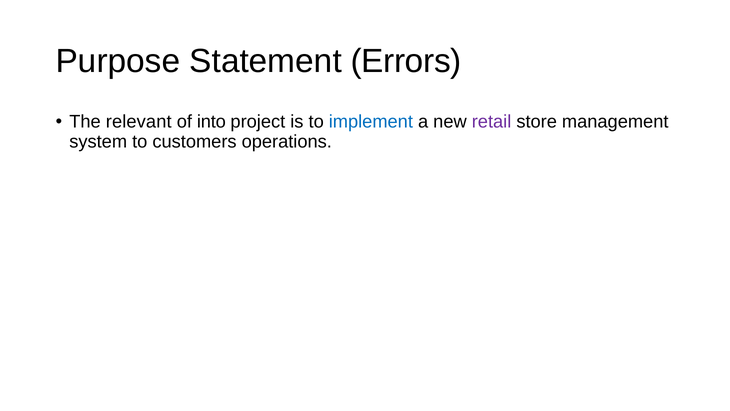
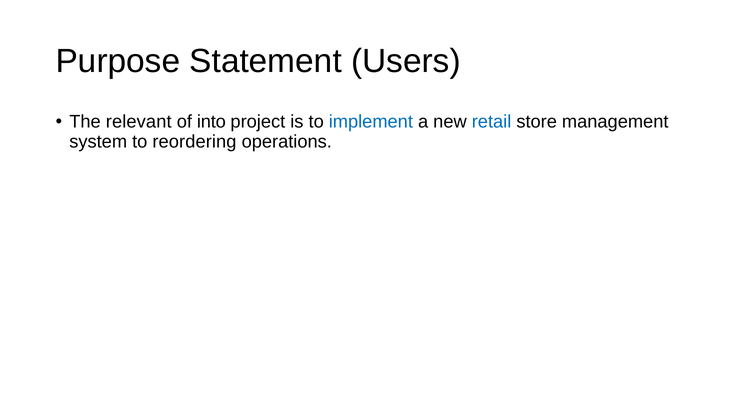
Errors: Errors -> Users (406, 61)
retail colour: purple -> blue (492, 122)
customers: customers -> reordering (194, 141)
